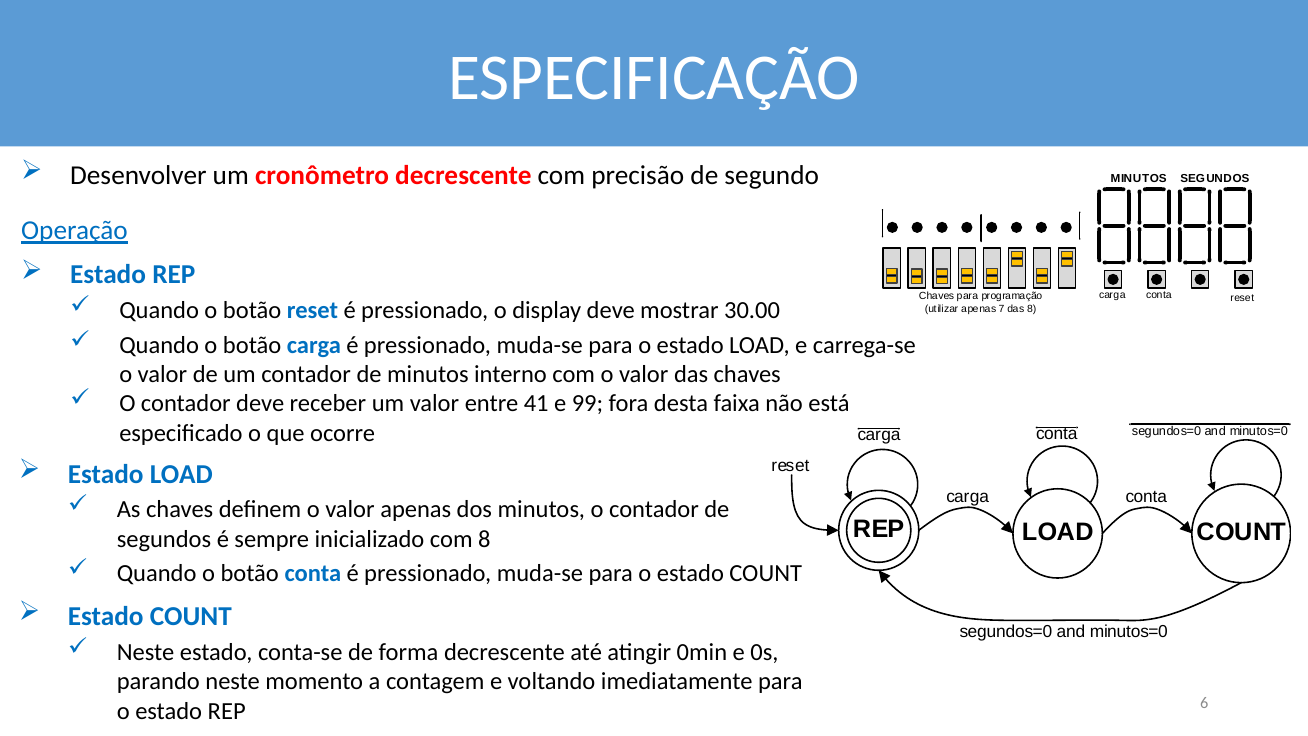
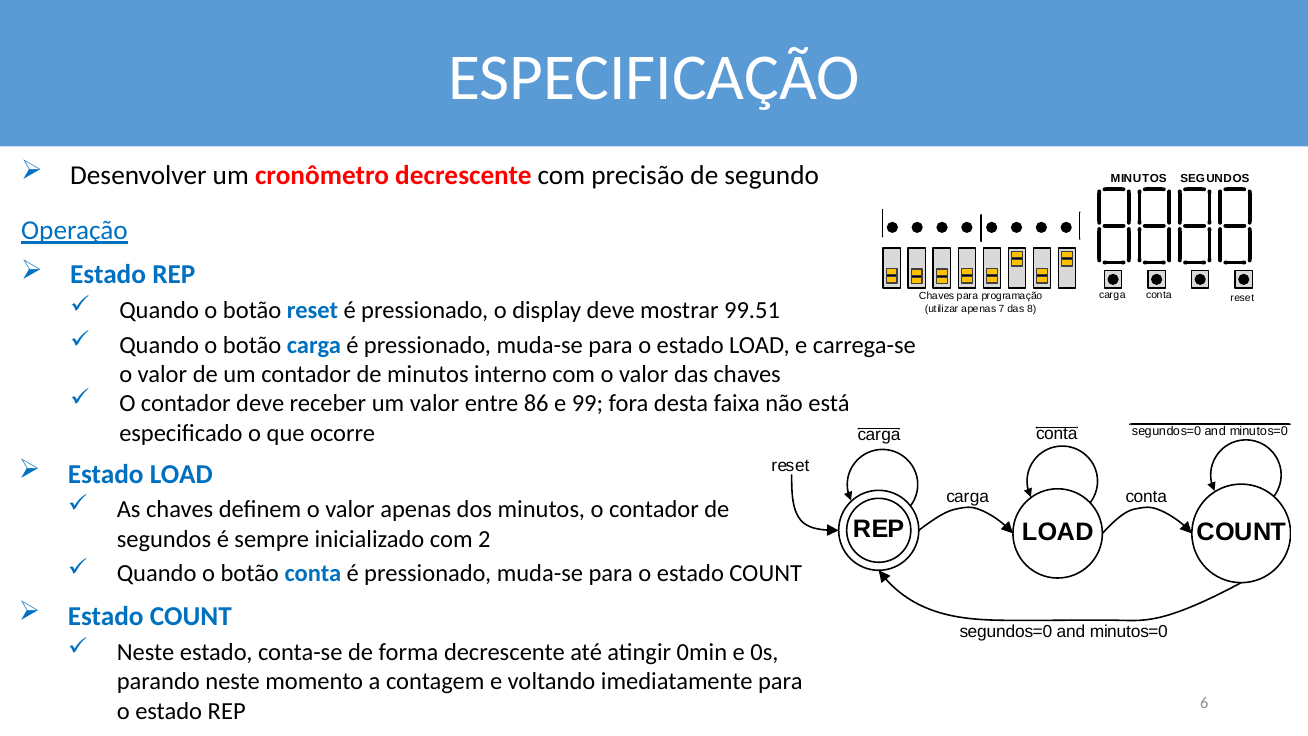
30.00: 30.00 -> 99.51 (752, 311)
41: 41 -> 86 (536, 404)
com 8: 8 -> 2 (484, 539)
